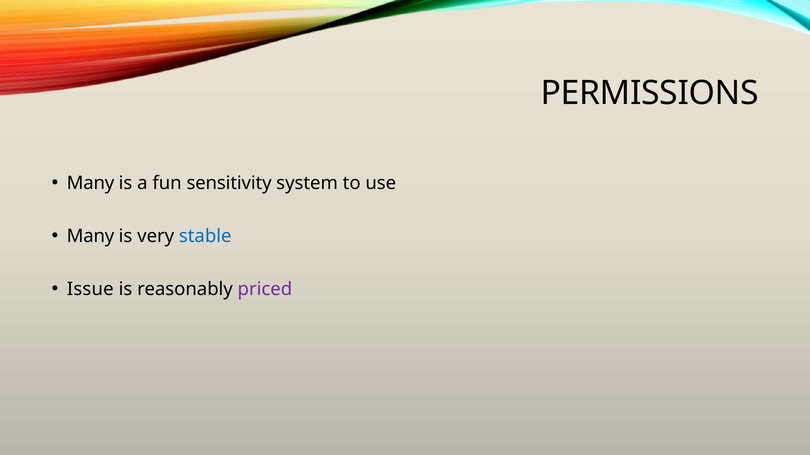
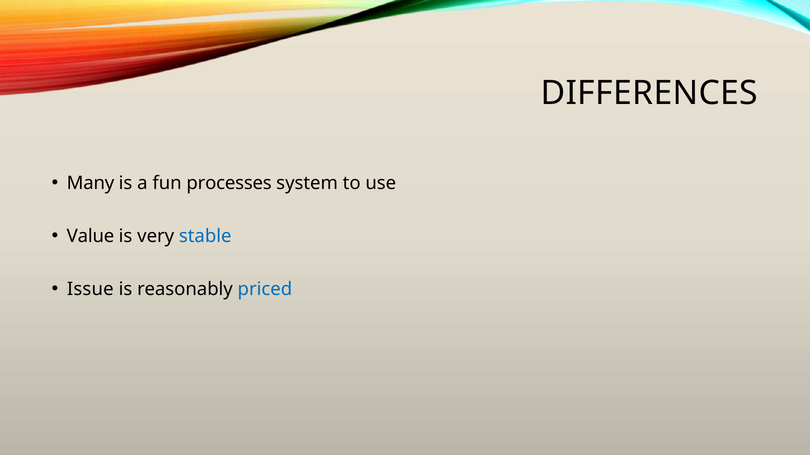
PERMISSIONS: PERMISSIONS -> DIFFERENCES (649, 94)
sensitivity: sensitivity -> processes (229, 184)
Many: Many -> Value (90, 237)
priced colour: purple -> blue (265, 289)
